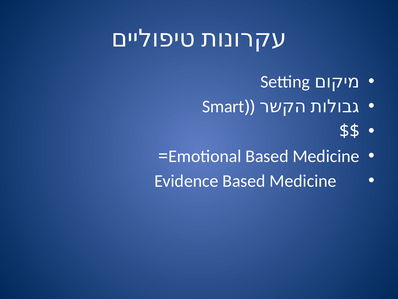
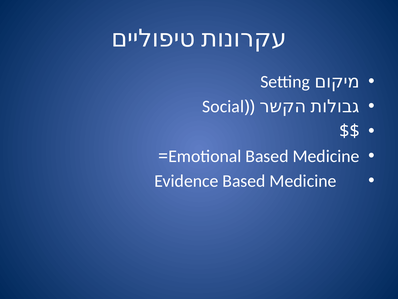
Smart: Smart -> Social (223, 106)
